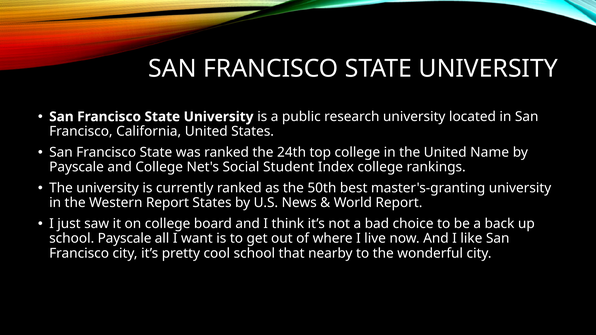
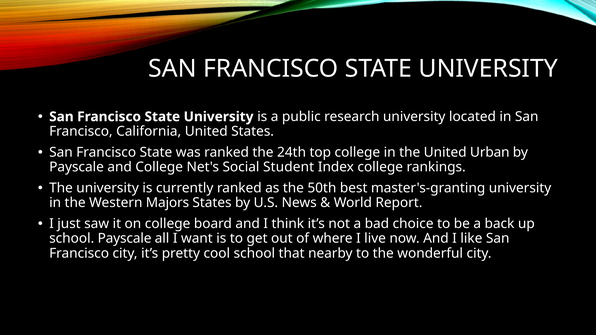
Name: Name -> Urban (490, 153)
Western Report: Report -> Majors (167, 203)
